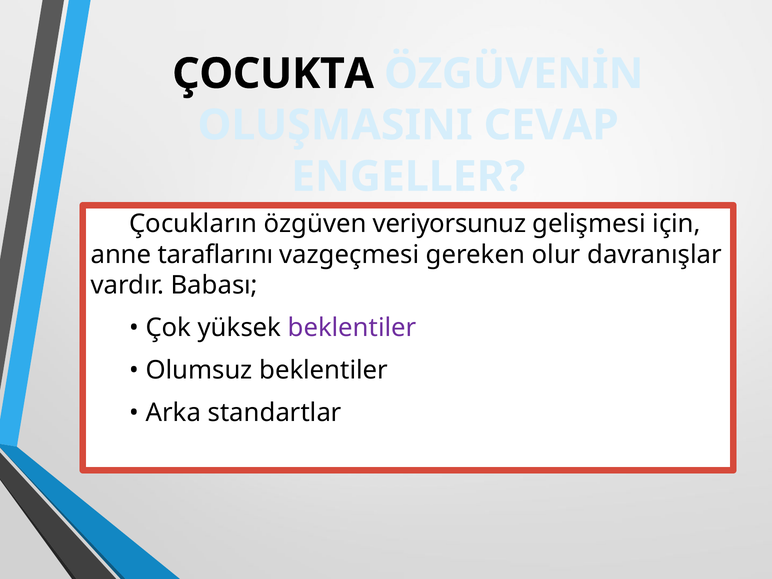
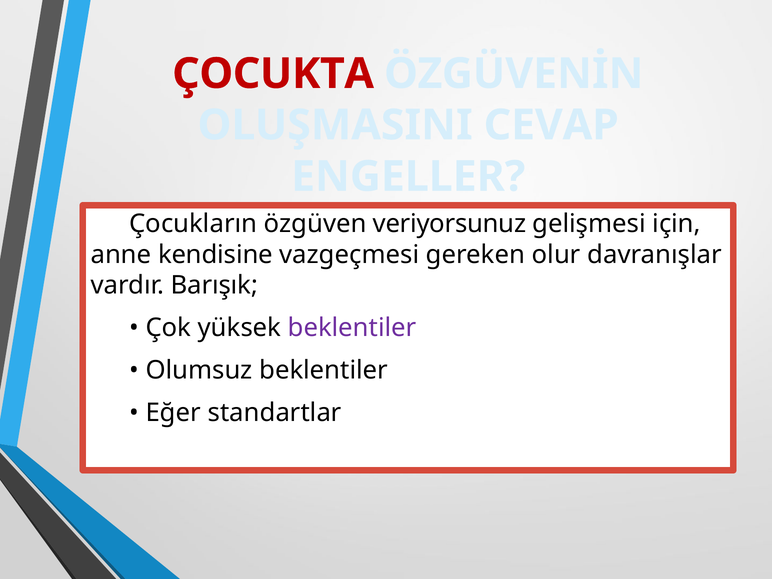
ÇOCUKTA colour: black -> red (273, 74)
taraflarını: taraflarını -> kendisine (215, 255)
Babası: Babası -> Barışık (214, 286)
Arka: Arka -> Eğer (173, 413)
